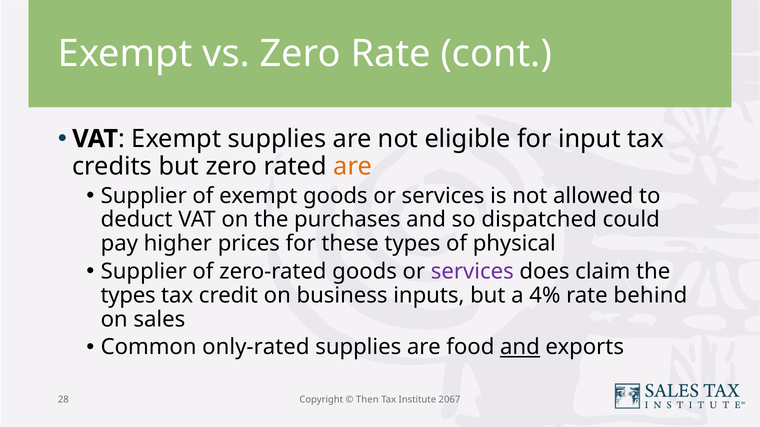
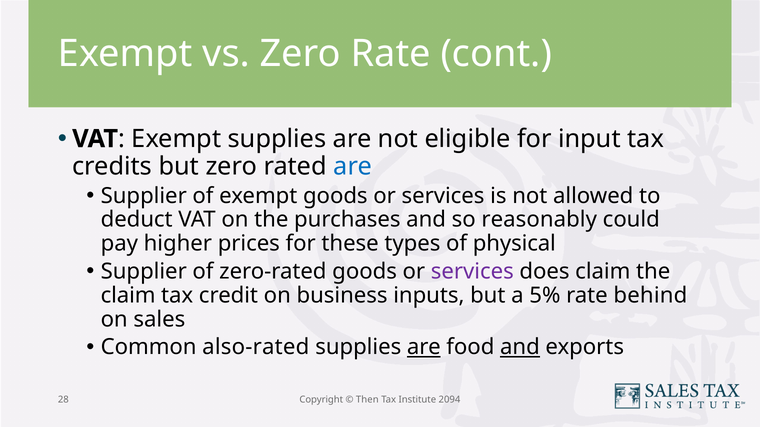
are colour: orange -> blue (353, 166)
dispatched: dispatched -> reasonably (539, 220)
types: types -> claim (128, 296)
4%: 4% -> 5% (545, 296)
only-rated: only-rated -> also-rated (256, 348)
are underline: none -> present (424, 348)
2067: 2067 -> 2094 (449, 400)
